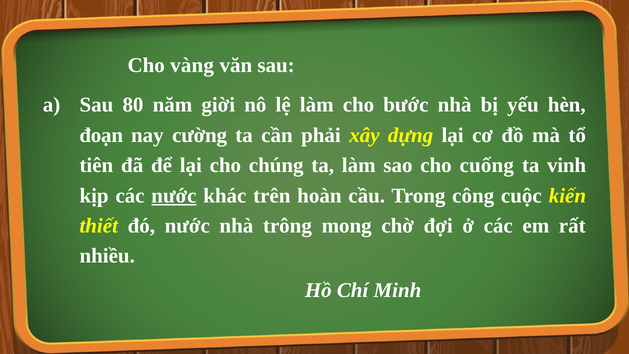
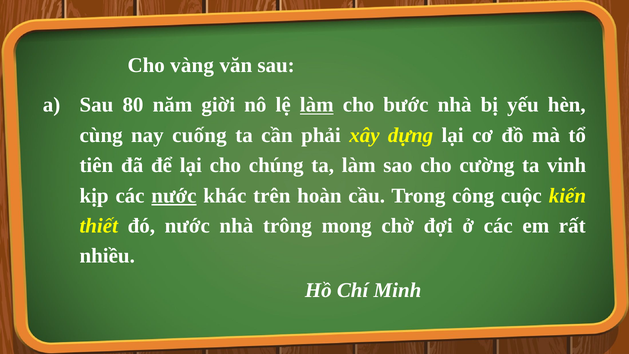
làm underline: none -> present (317, 105)
đoạn: đoạn -> cùng (101, 135)
cường: cường -> cuống (199, 135)
cuống: cuống -> cường (487, 165)
